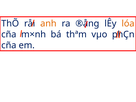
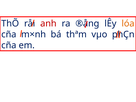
anh colour: orange -> red (48, 24)
